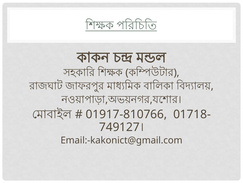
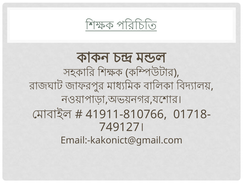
01917-810766: 01917-810766 -> 41911-810766 (126, 114)
